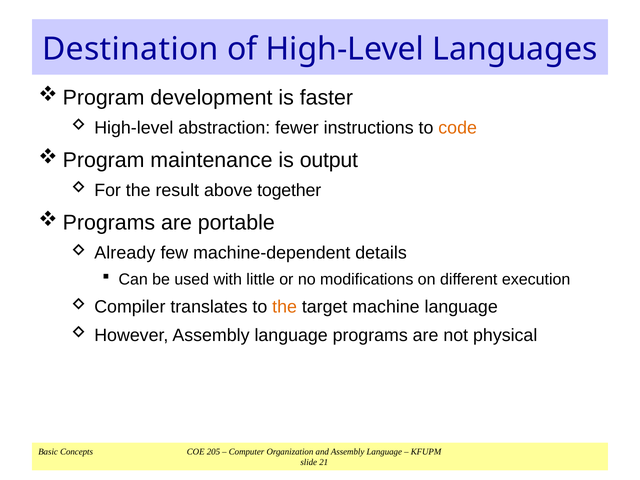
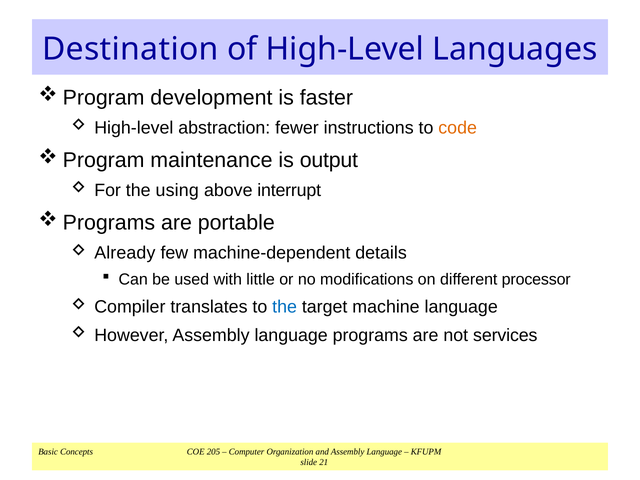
result: result -> using (177, 190)
together: together -> interrupt (289, 190)
execution: execution -> processor (536, 280)
the colour: orange -> blue (285, 307)
physical: physical -> services (505, 335)
